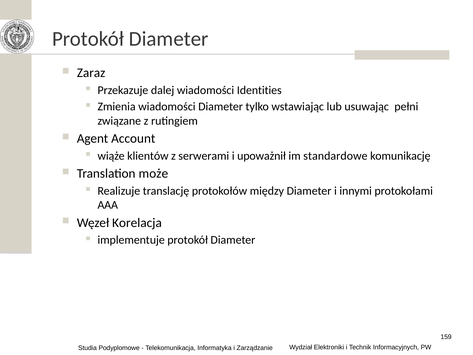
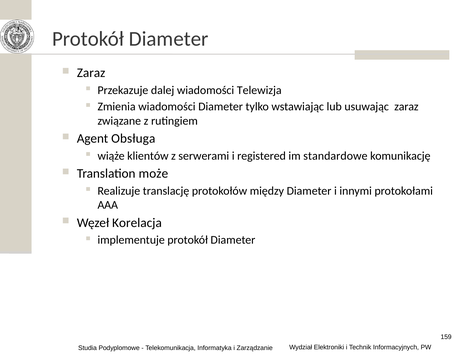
Identities: Identities -> Telewizja (259, 90)
usuwając pełni: pełni -> zaraz (406, 107)
Account: Account -> Obsługa (133, 139)
upoważnił: upoważnił -> registered (262, 156)
